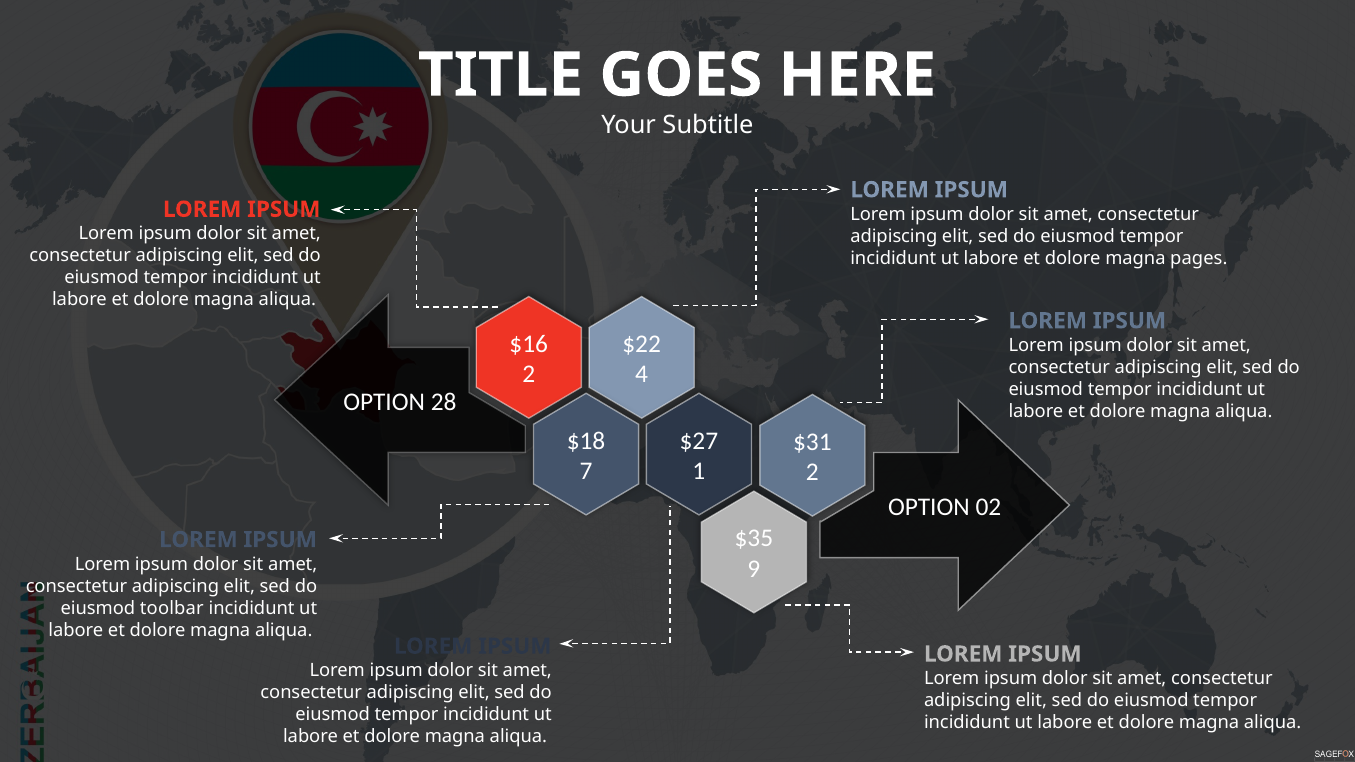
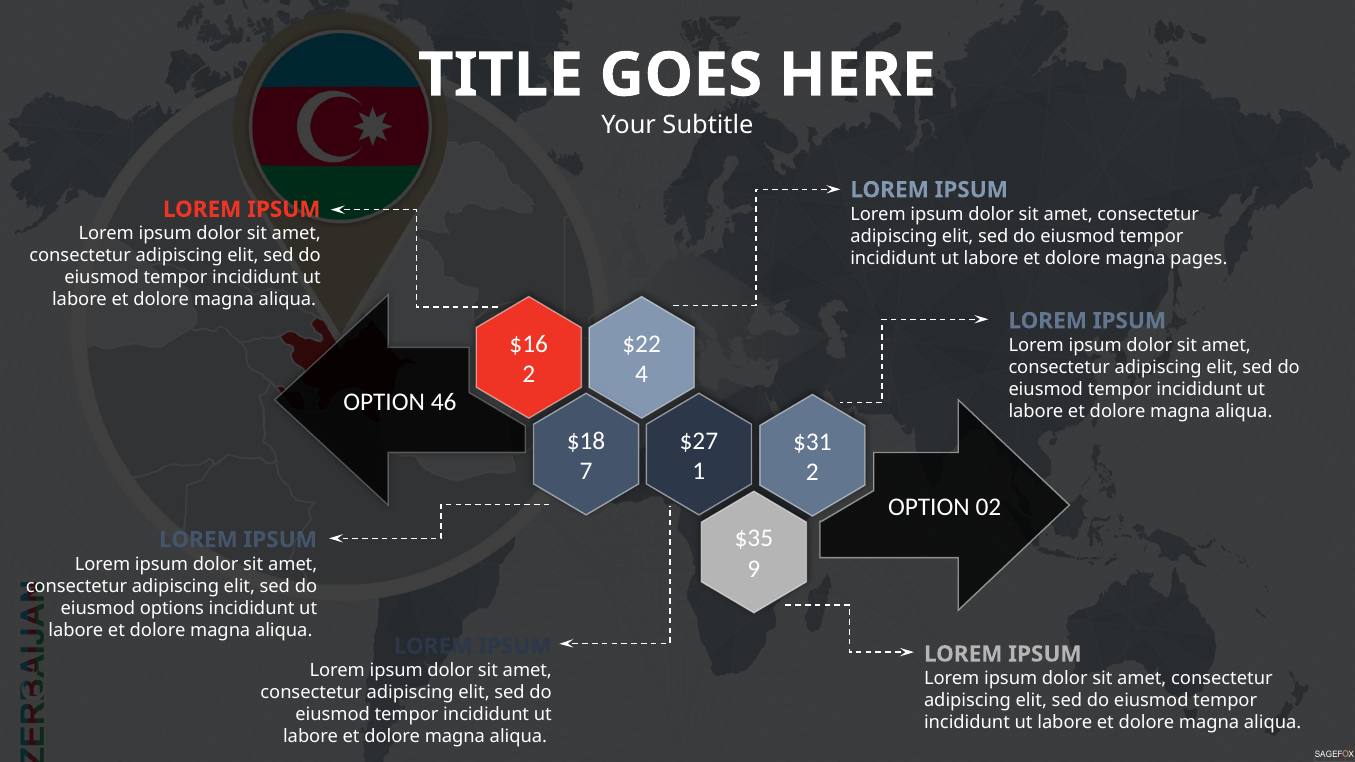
28: 28 -> 46 (444, 402)
toolbar: toolbar -> options (172, 608)
